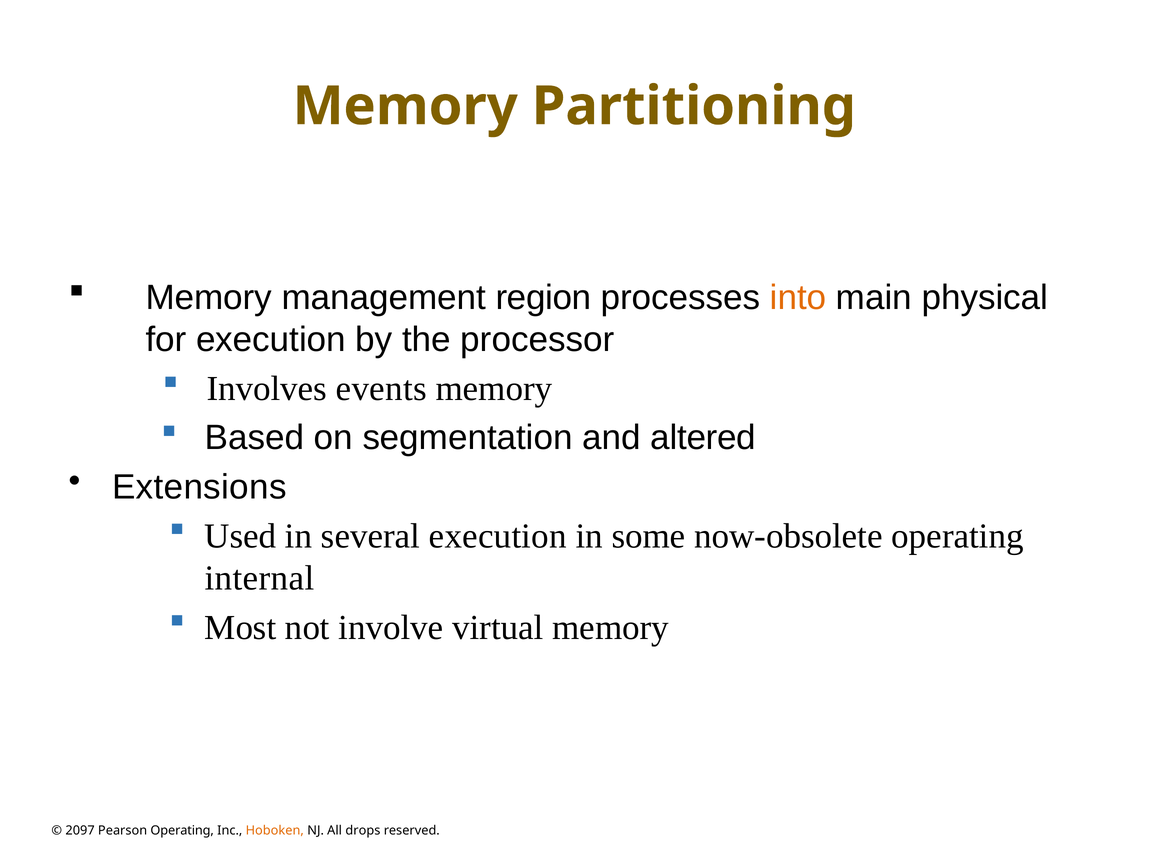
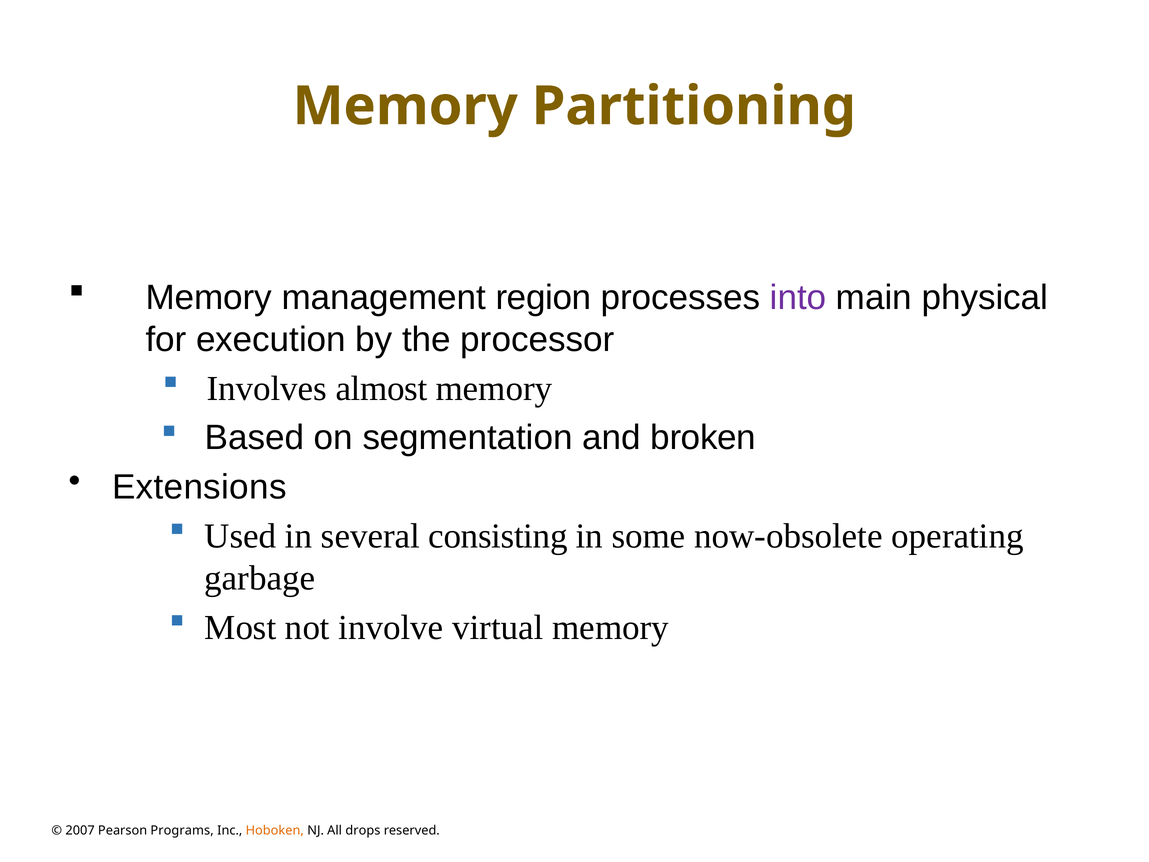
into colour: orange -> purple (798, 297)
events: events -> almost (382, 389)
altered: altered -> broken (703, 438)
several execution: execution -> consisting (498, 536)
internal: internal -> garbage (260, 578)
2097: 2097 -> 2007 (80, 830)
Pearson Operating: Operating -> Programs (182, 830)
